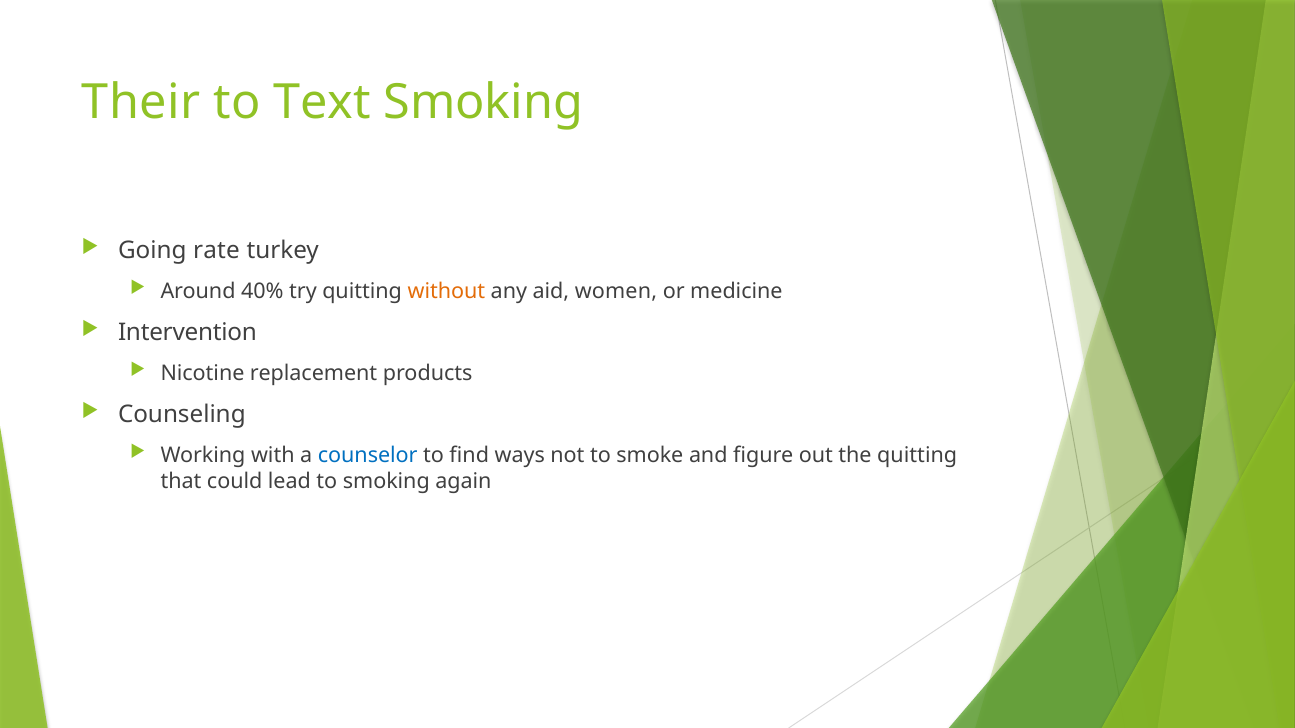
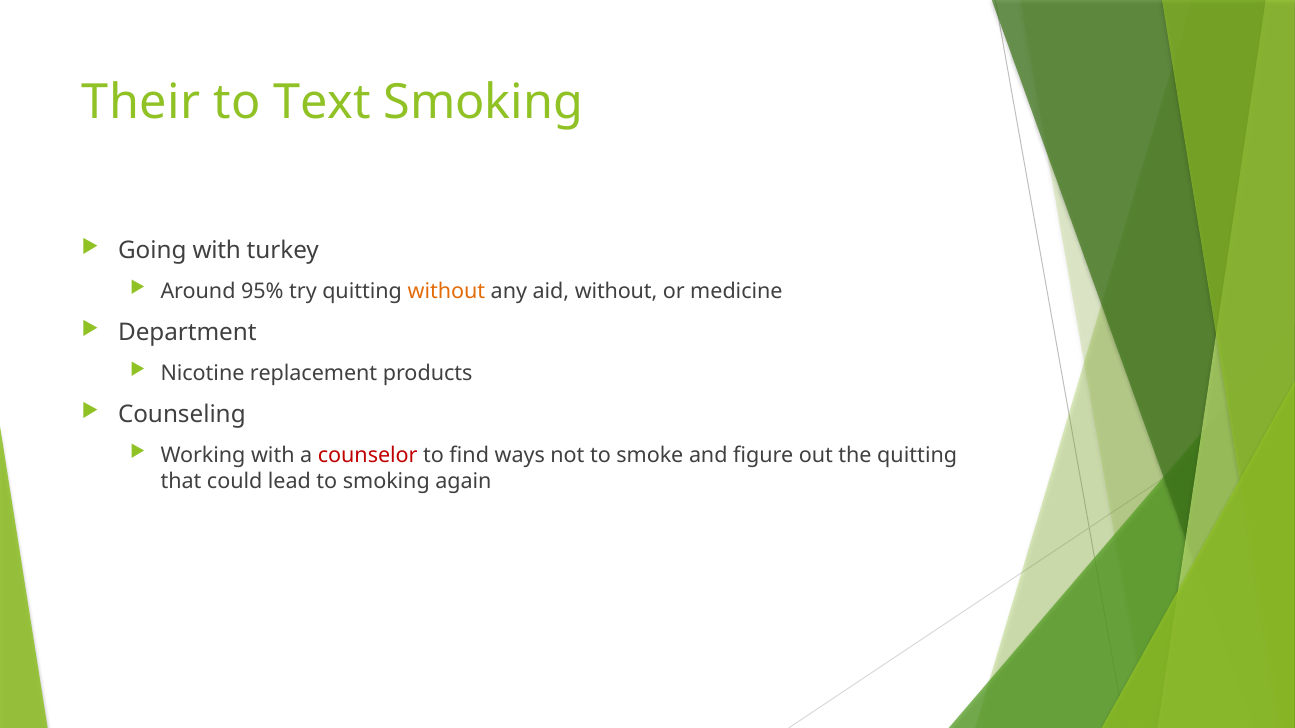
Going rate: rate -> with (217, 251)
40%: 40% -> 95% (262, 291)
aid women: women -> without (616, 291)
Intervention: Intervention -> Department (187, 333)
counselor colour: blue -> red (368, 455)
